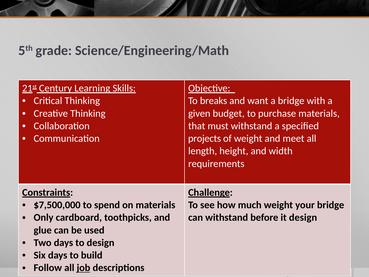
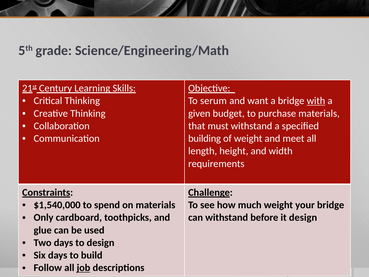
breaks: breaks -> serum (213, 101)
with underline: none -> present (316, 101)
projects: projects -> building (205, 138)
$7,500,000: $7,500,000 -> $1,540,000 (57, 205)
